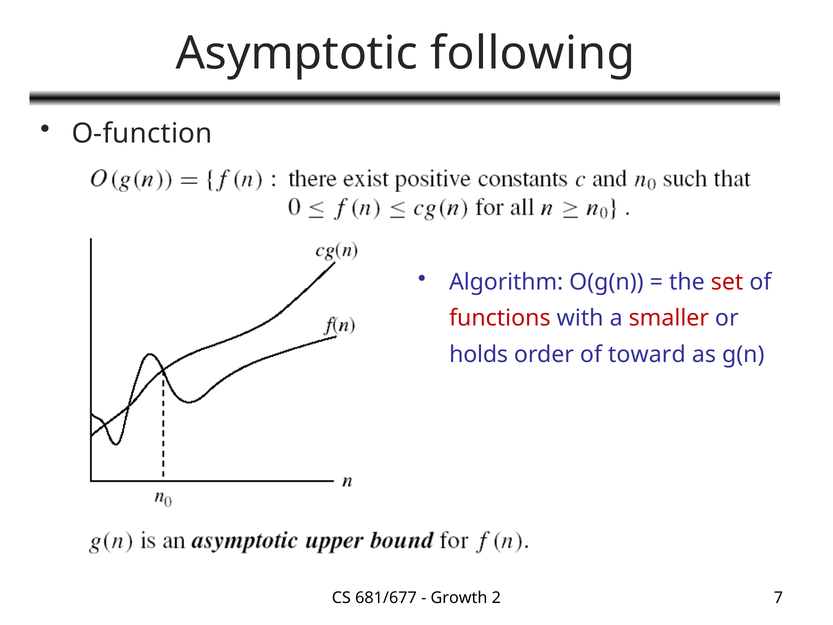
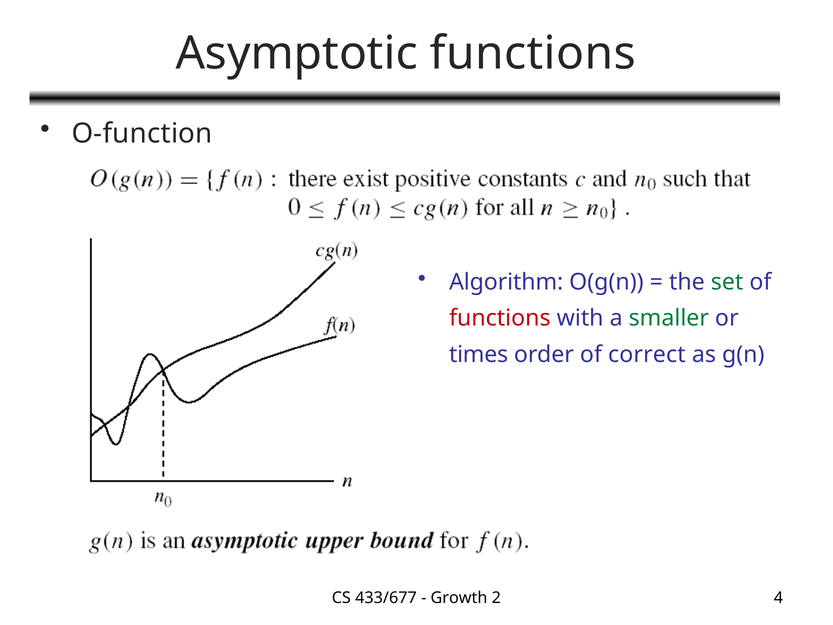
Asymptotic following: following -> functions (533, 54)
set colour: red -> green (727, 282)
smaller colour: red -> green (669, 318)
holds: holds -> times (479, 354)
toward: toward -> correct (647, 354)
681/677: 681/677 -> 433/677 (386, 598)
7: 7 -> 4 (779, 598)
